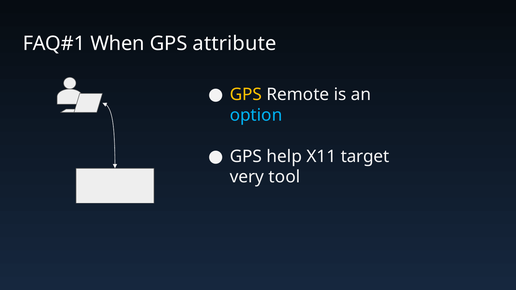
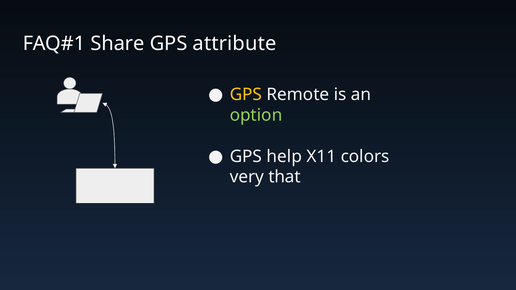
When: When -> Share (117, 44)
option colour: light blue -> light green (256, 115)
target: target -> colors (365, 156)
tool: tool -> that (285, 177)
